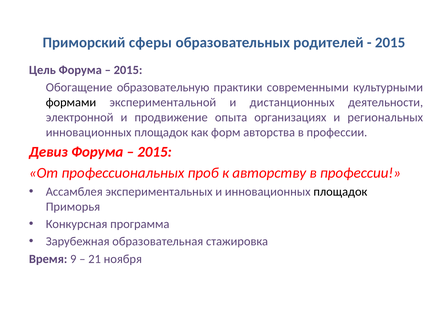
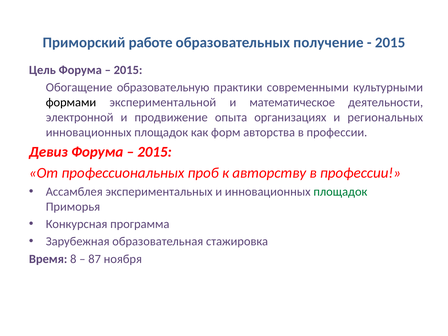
сферы: сферы -> работе (151, 42)
родителей: родителей -> получение (328, 42)
дистанционных: дистанционных -> математическое (292, 102)
площадок colour: black -> green (340, 192)
9: 9 -> 8 (73, 259)
21: 21 -> 87 (95, 259)
